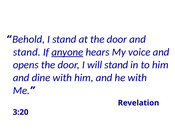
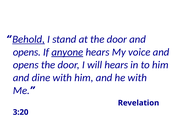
Behold underline: none -> present (29, 39)
stand: stand -> opens (27, 52)
will stand: stand -> hears (116, 65)
